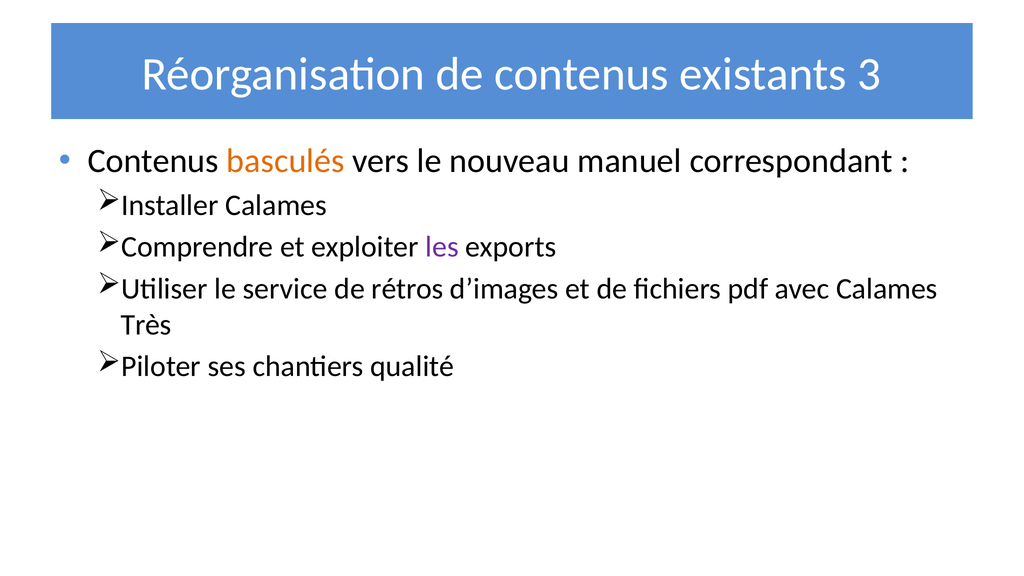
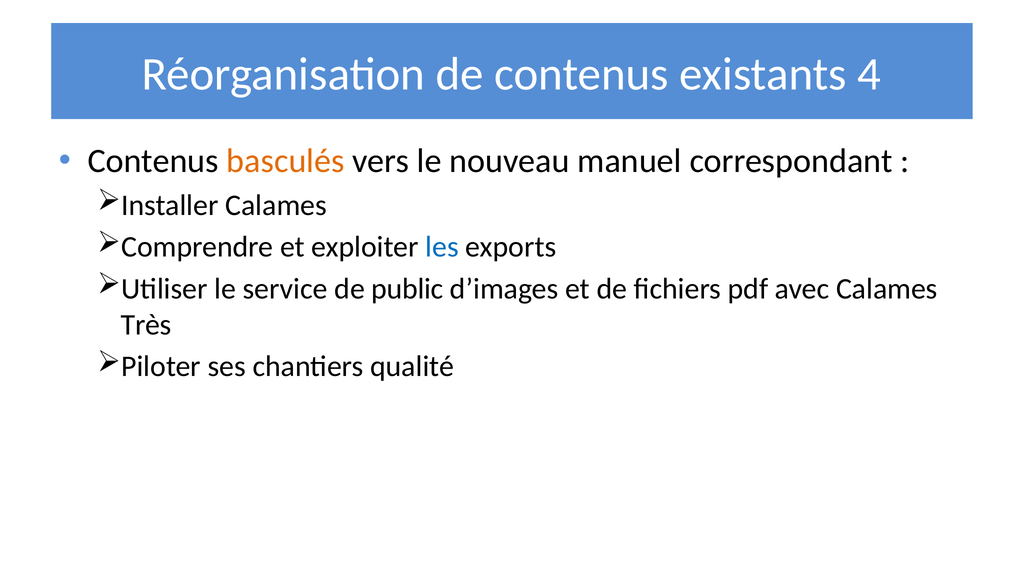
3: 3 -> 4 (869, 74)
les colour: purple -> blue (442, 247)
rétros: rétros -> public (408, 289)
